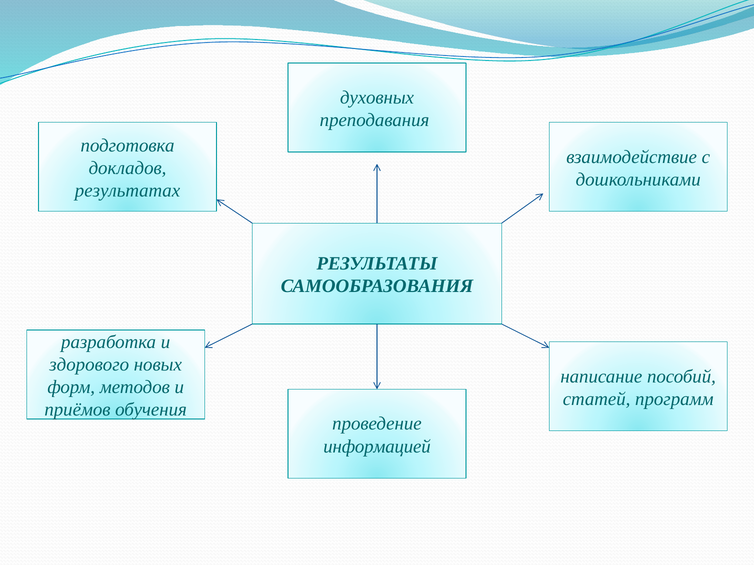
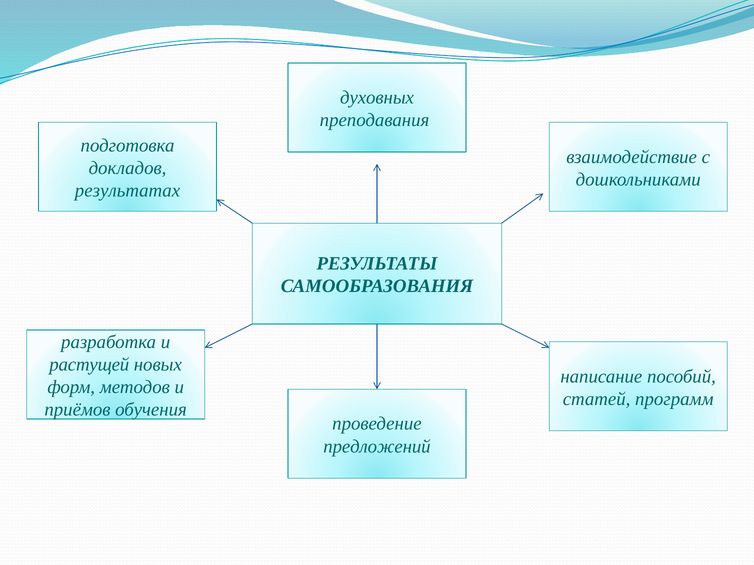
здорового: здорового -> растущей (89, 365)
информацией: информацией -> предложений (377, 447)
